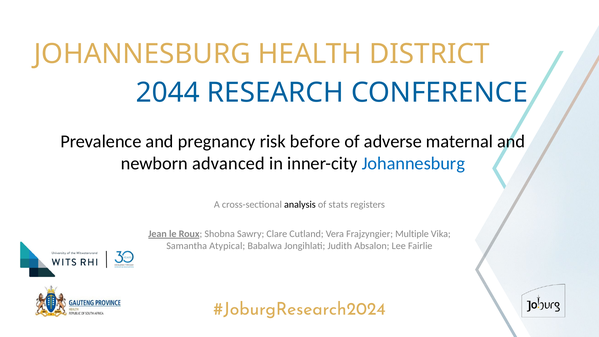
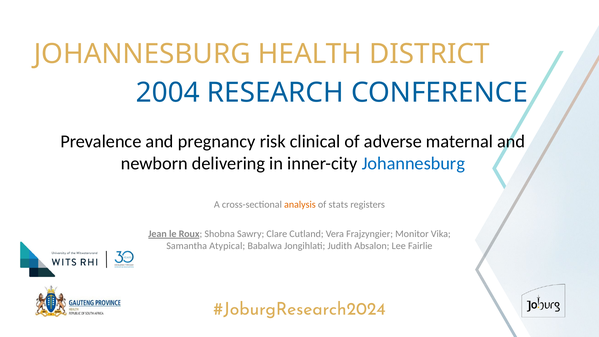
2044: 2044 -> 2004 (168, 93)
before: before -> clinical (315, 141)
advanced: advanced -> delivering (229, 163)
analysis colour: black -> orange (300, 205)
Multiple: Multiple -> Monitor (412, 234)
